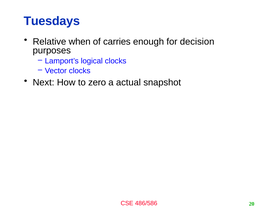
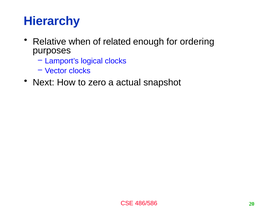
Tuesdays: Tuesdays -> Hierarchy (52, 21)
carries: carries -> related (117, 42)
decision: decision -> ordering (197, 42)
